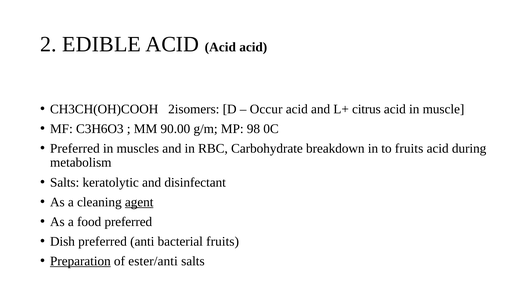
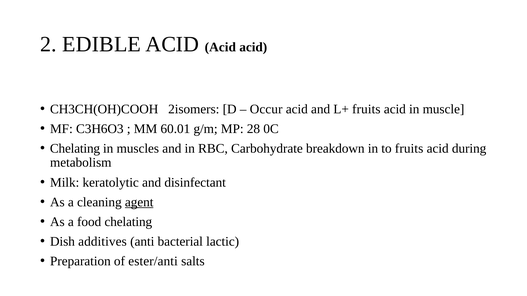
L+ citrus: citrus -> fruits (366, 109)
90.00: 90.00 -> 60.01 (175, 129)
98: 98 -> 28 (253, 129)
Preferred: Preferred -> Chelating (75, 149)
Salts: Salts -> Milk (65, 183)
food preferred: preferred -> chelating (128, 222)
Dish preferred: preferred -> additives (102, 242)
bacterial fruits: fruits -> lactic (223, 242)
Preparation underline: present -> none (80, 261)
